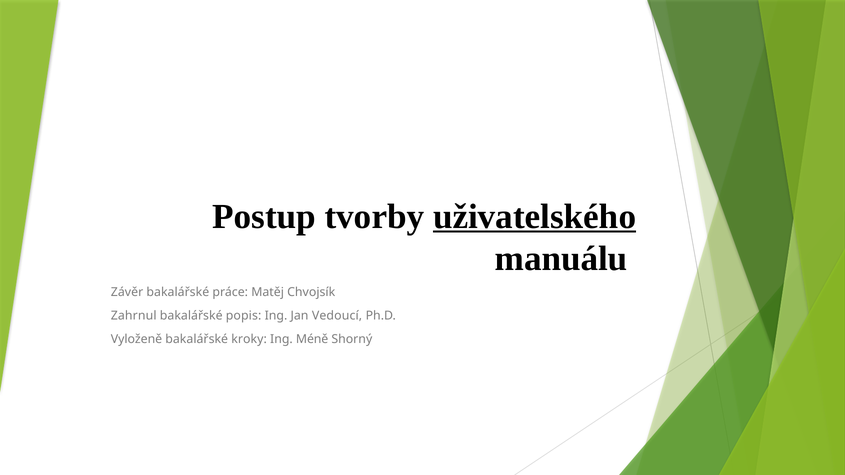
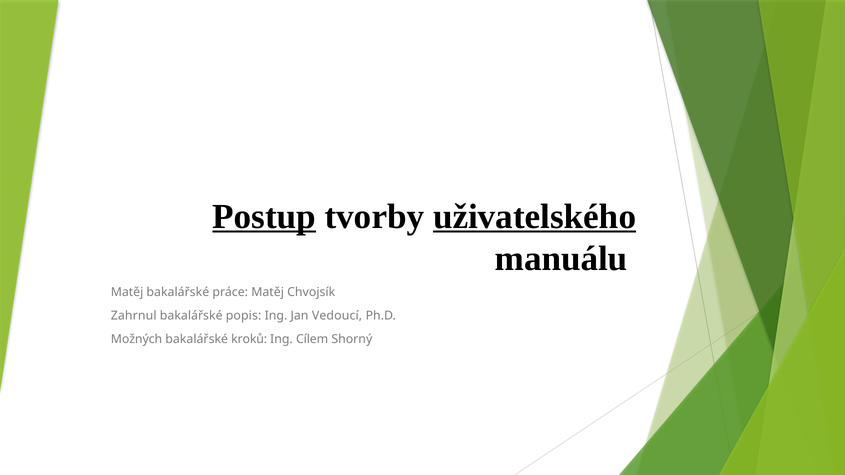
Postup underline: none -> present (264, 217)
Závěr: Závěr -> Matěj (127, 292)
Vyloženě: Vyloženě -> Možných (136, 339)
kroky: kroky -> kroků (249, 339)
Méně: Méně -> Cílem (312, 339)
